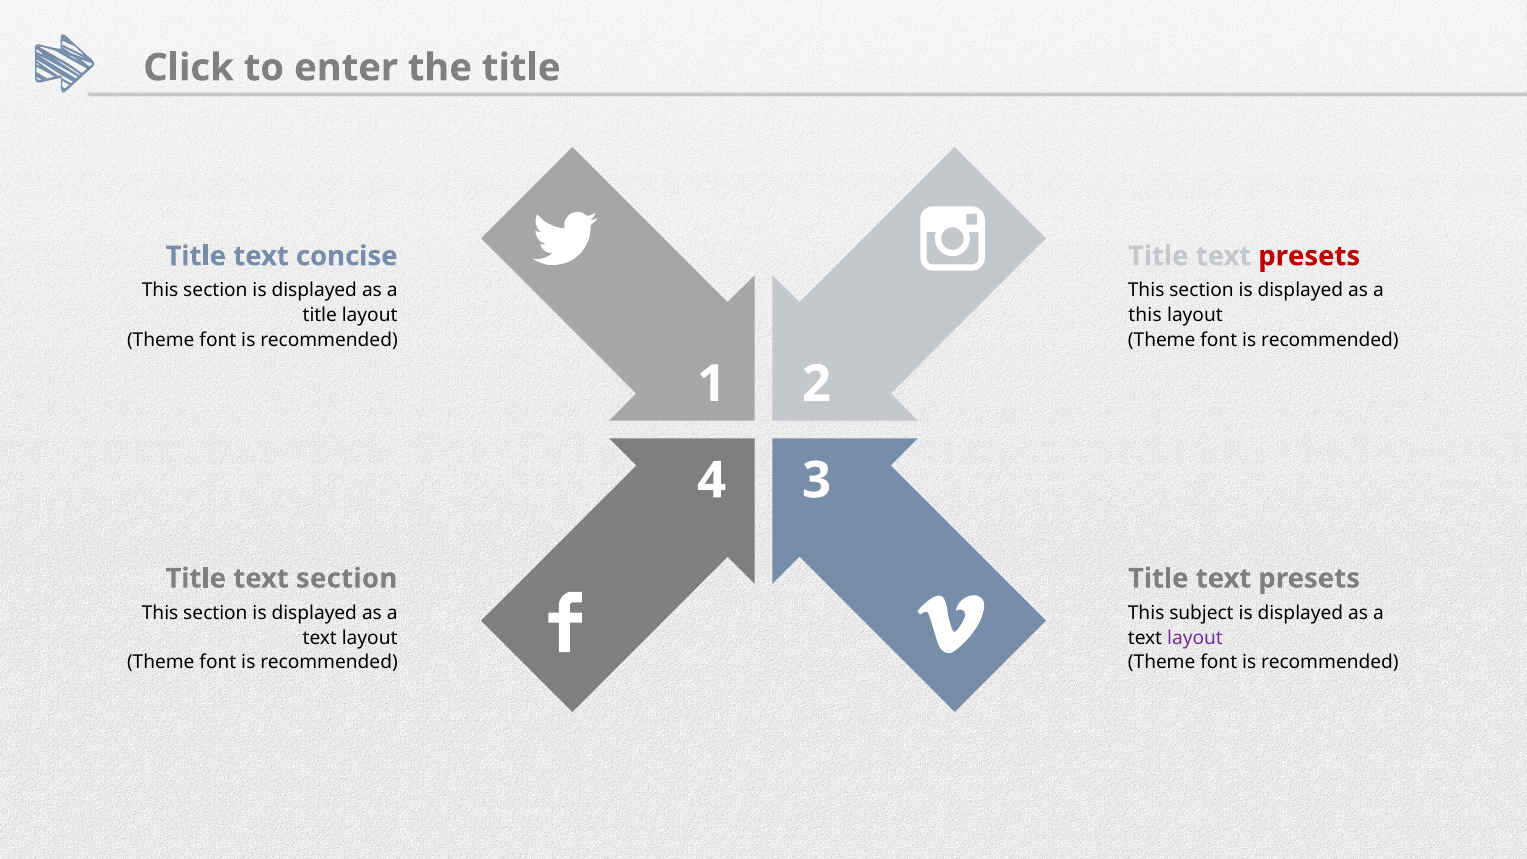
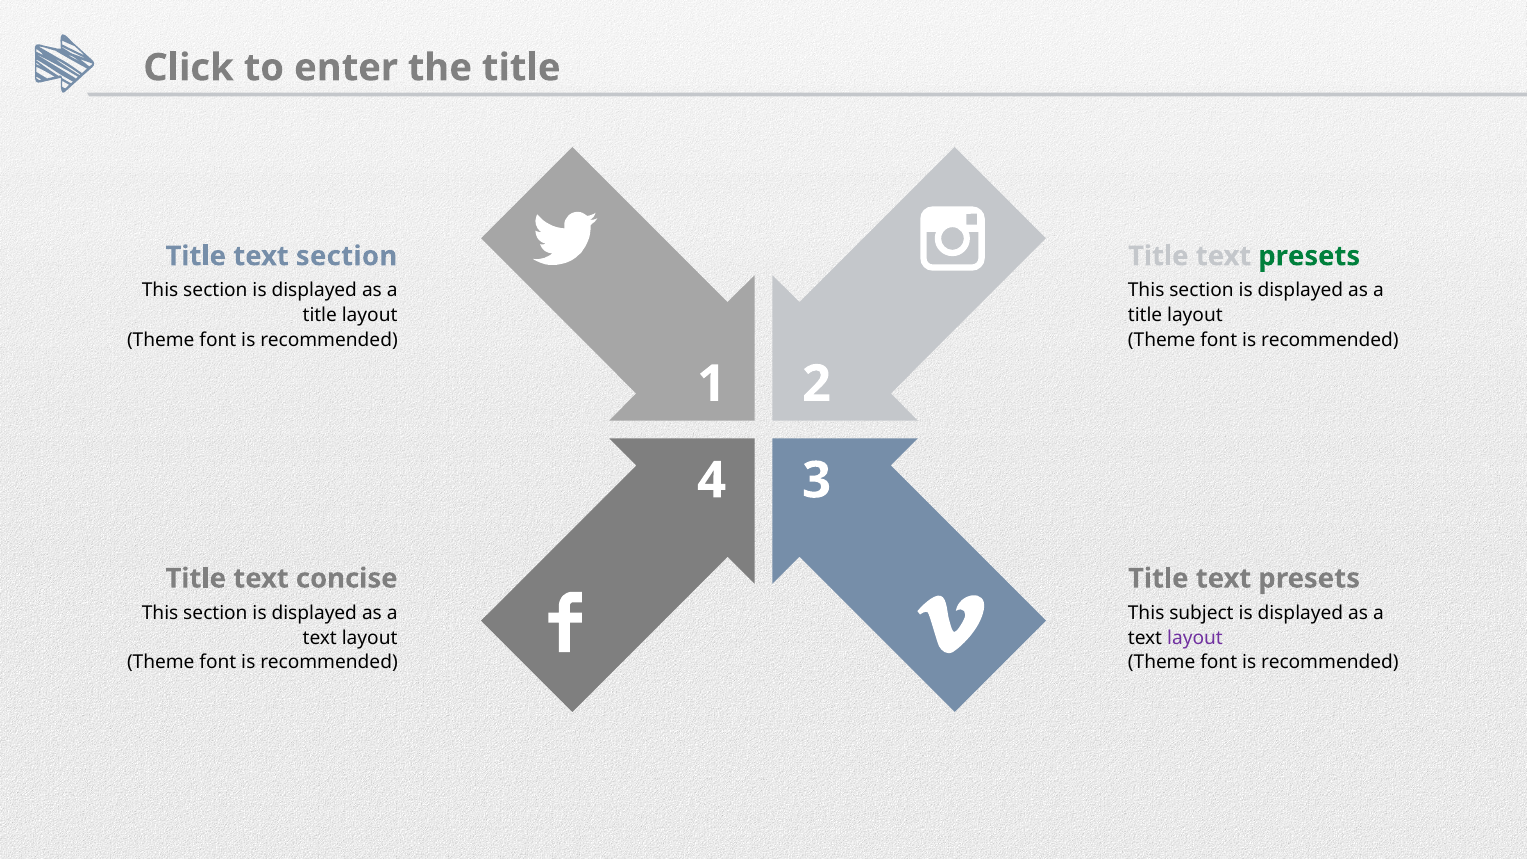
text concise: concise -> section (347, 256)
presets colour: red -> green (1309, 256)
this: this -> title (1145, 315)
text section: section -> concise (347, 578)
